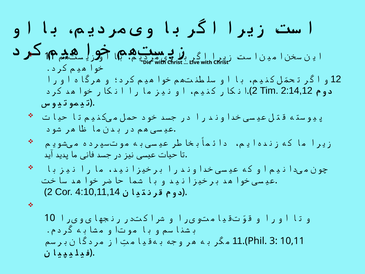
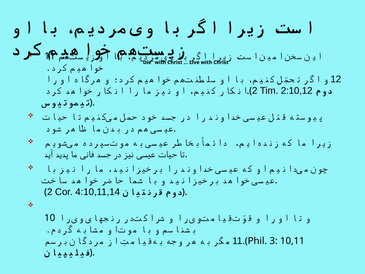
2:14,12: 2:14,12 -> 2:10,12 (297, 91)
